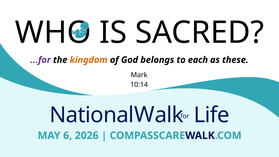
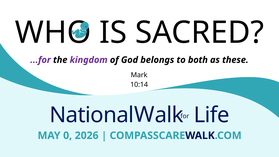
kingdom colour: orange -> purple (89, 60)
each: each -> both (198, 60)
6: 6 -> 0 (68, 135)
